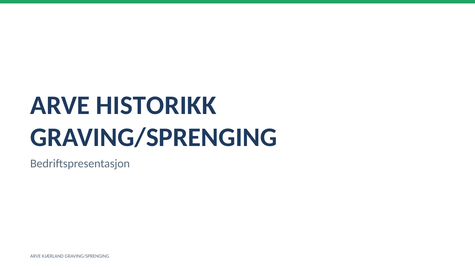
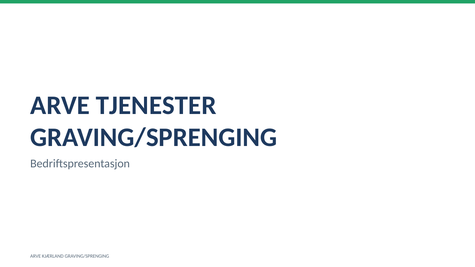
HISTORIKK: HISTORIKK -> TJENESTER (156, 105)
